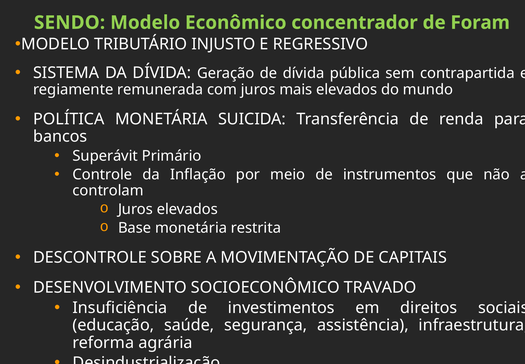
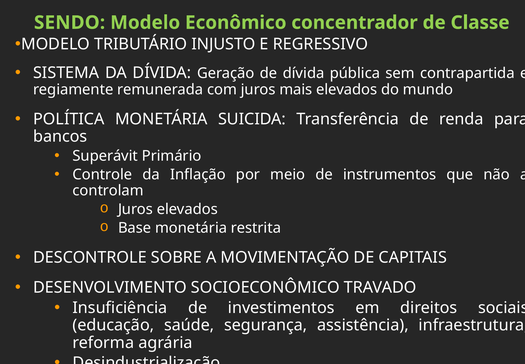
Foram: Foram -> Classe (480, 23)
